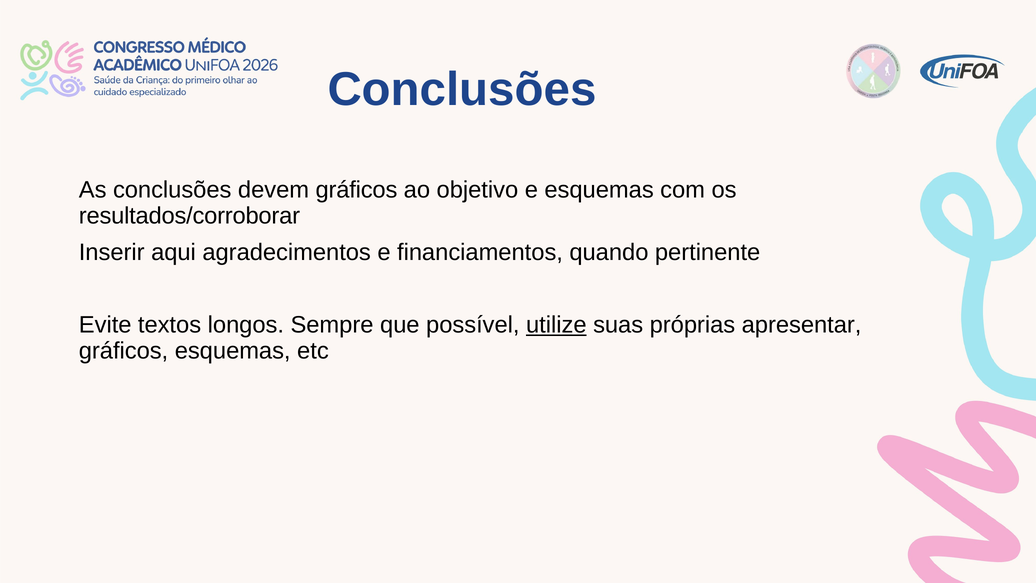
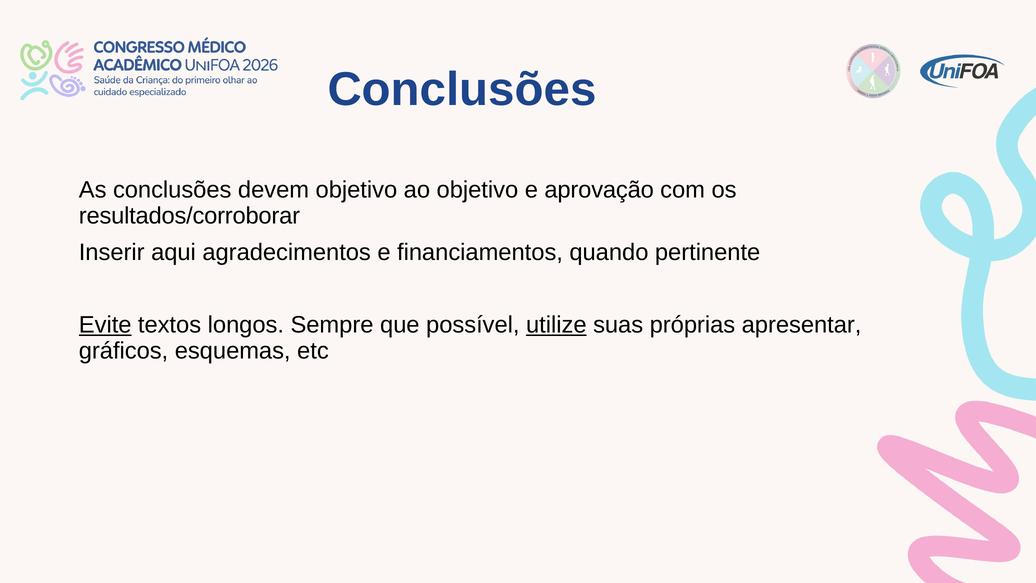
devem gráficos: gráficos -> objetivo (356, 190)
e esquemas: esquemas -> aprovação (599, 190)
Evite underline: none -> present (105, 325)
